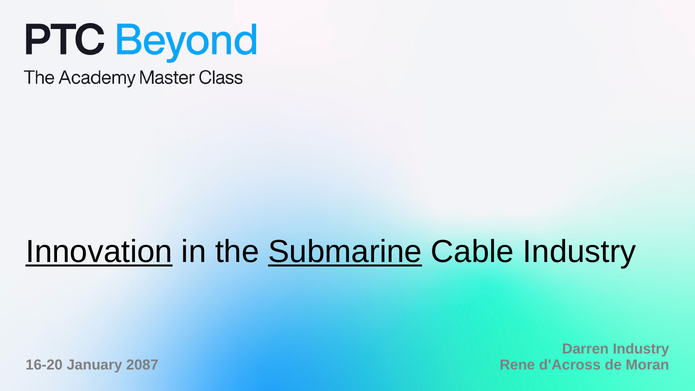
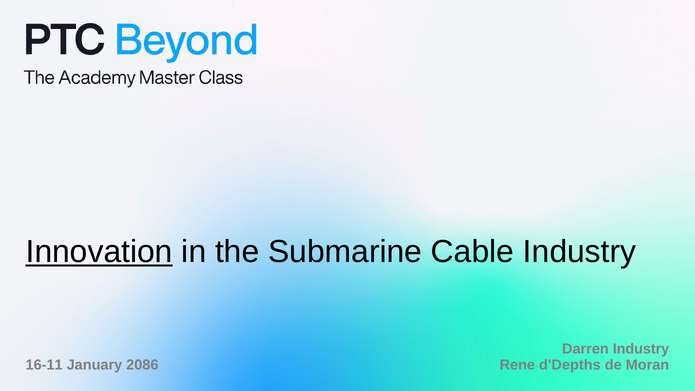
Submarine underline: present -> none (345, 252)
d'Across: d'Across -> d'Depths (570, 365)
16-20: 16-20 -> 16-11 (44, 365)
2087: 2087 -> 2086 (142, 365)
